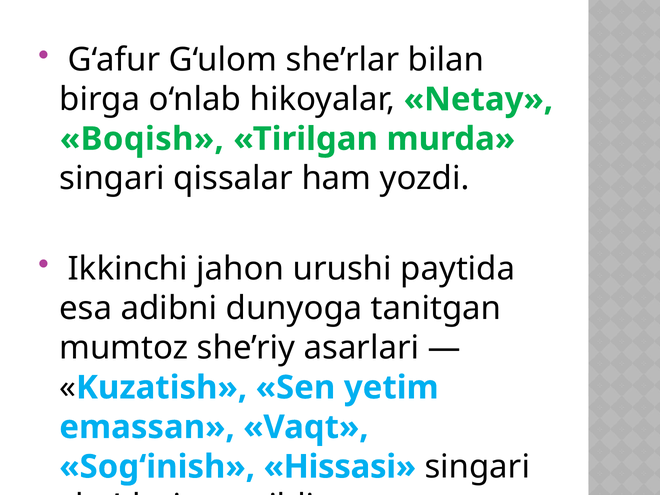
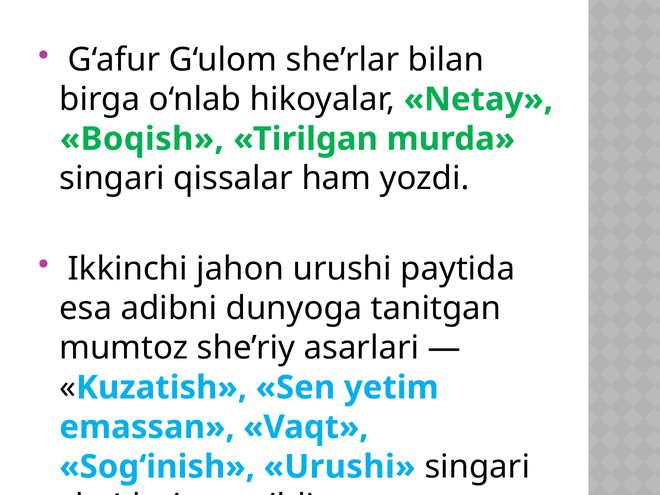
Sog‘inish Hissasi: Hissasi -> Urushi (340, 467)
